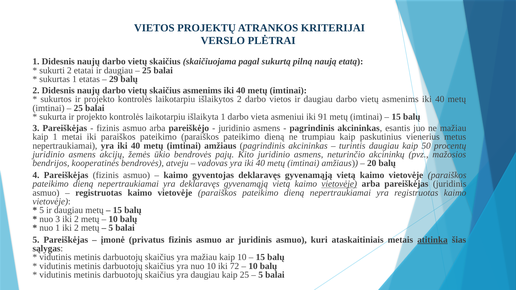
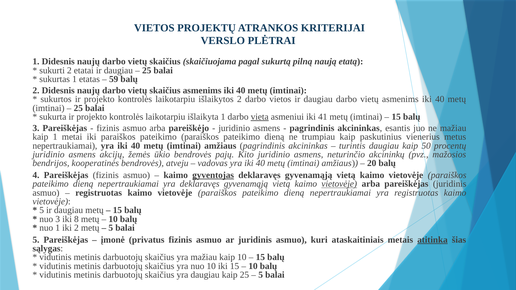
29: 29 -> 59 (114, 79)
vieta underline: none -> present (260, 117)
91: 91 -> 41 (323, 117)
gyventojas underline: none -> present (213, 175)
3 iki 2: 2 -> 8 (76, 219)
iki 72: 72 -> 15 (235, 266)
